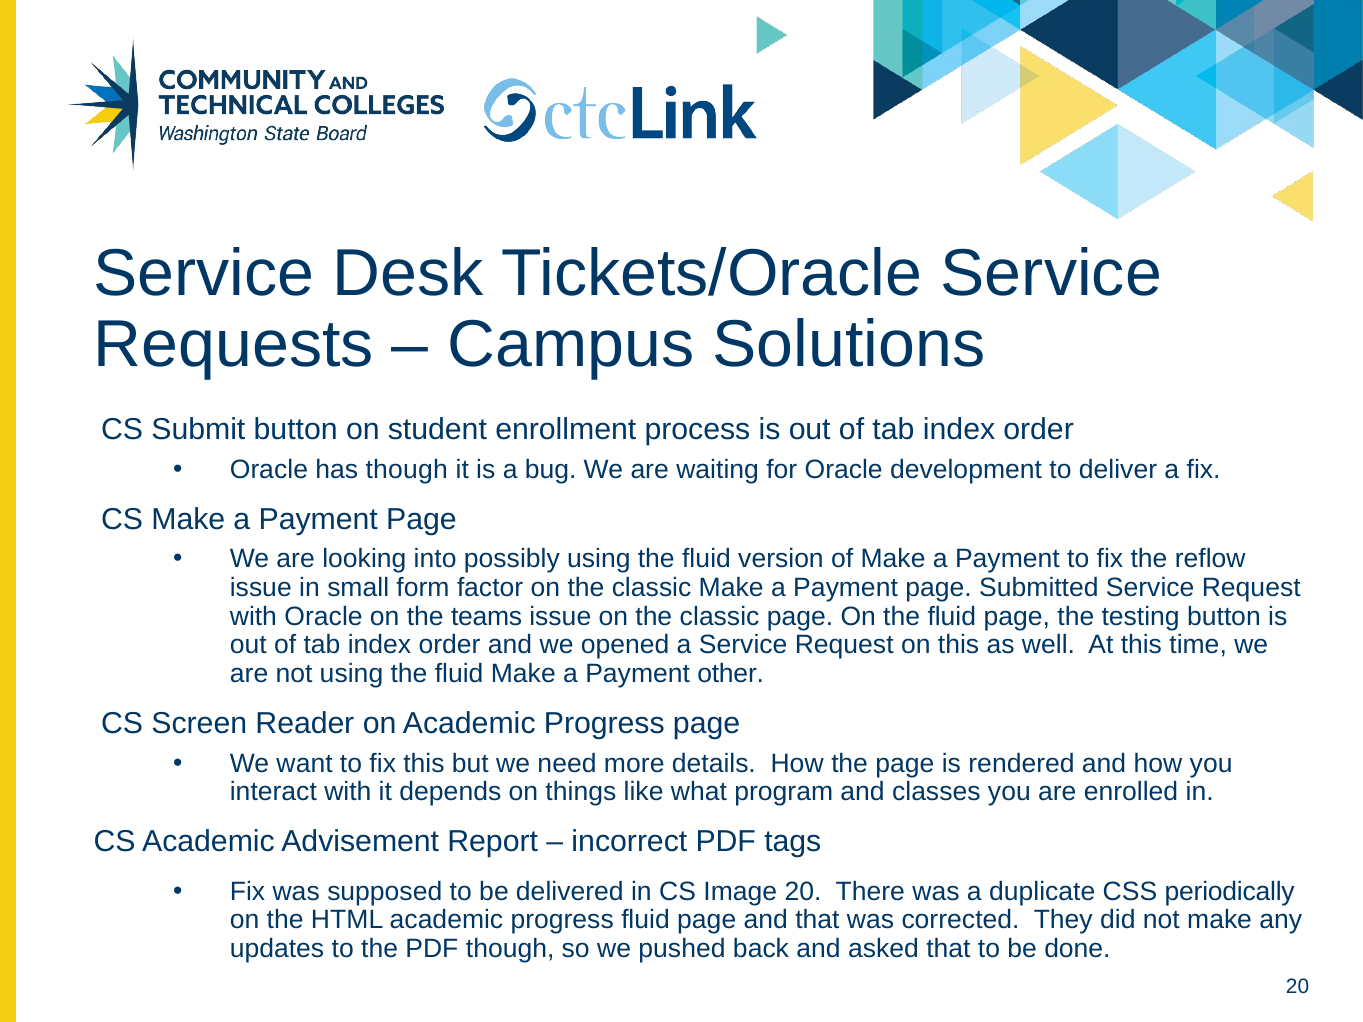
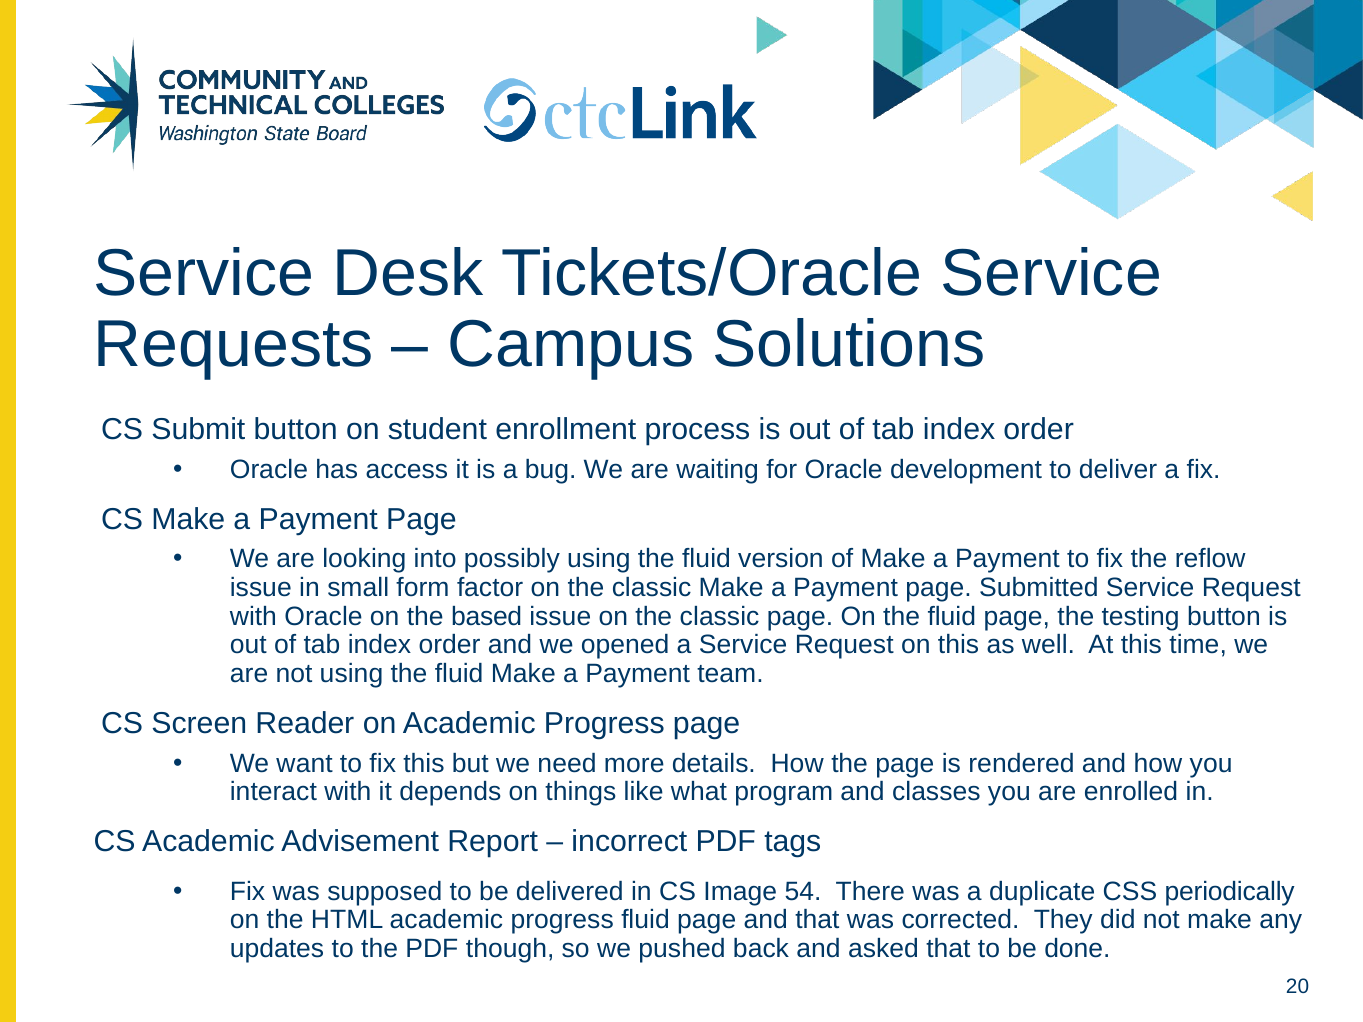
has though: though -> access (407, 470)
teams: teams -> based (487, 617)
other: other -> team (731, 674)
Image 20: 20 -> 54 (803, 892)
